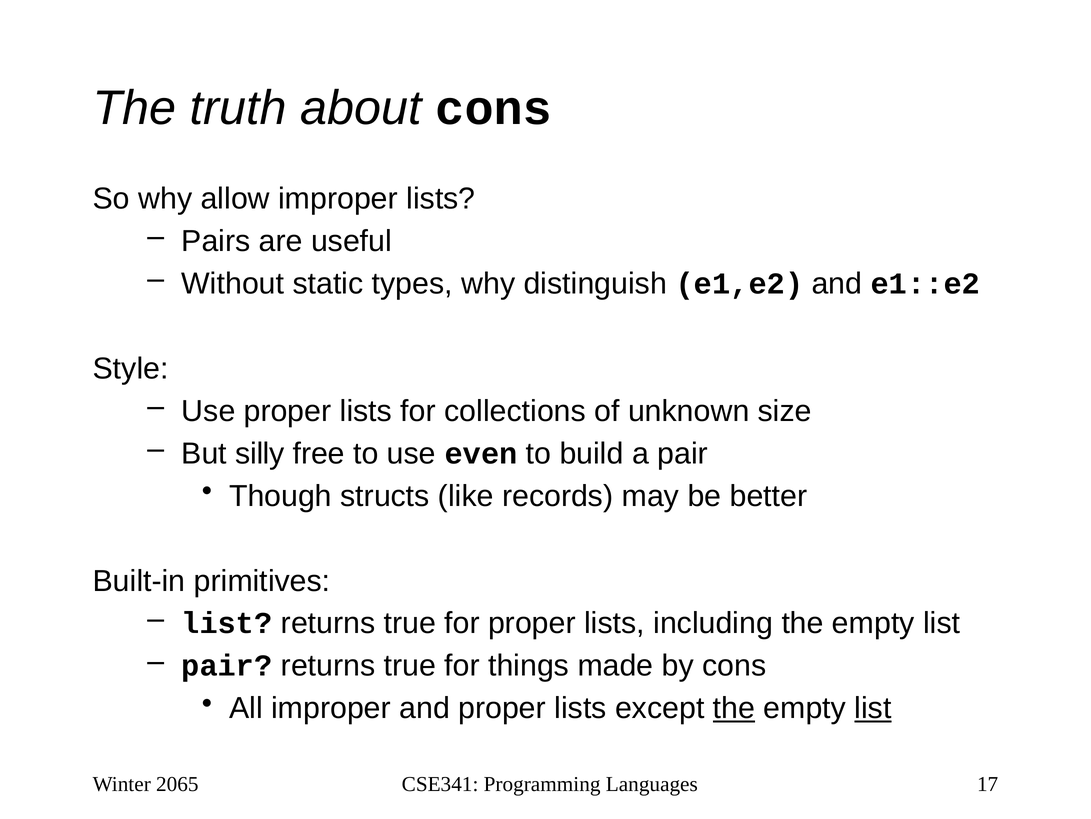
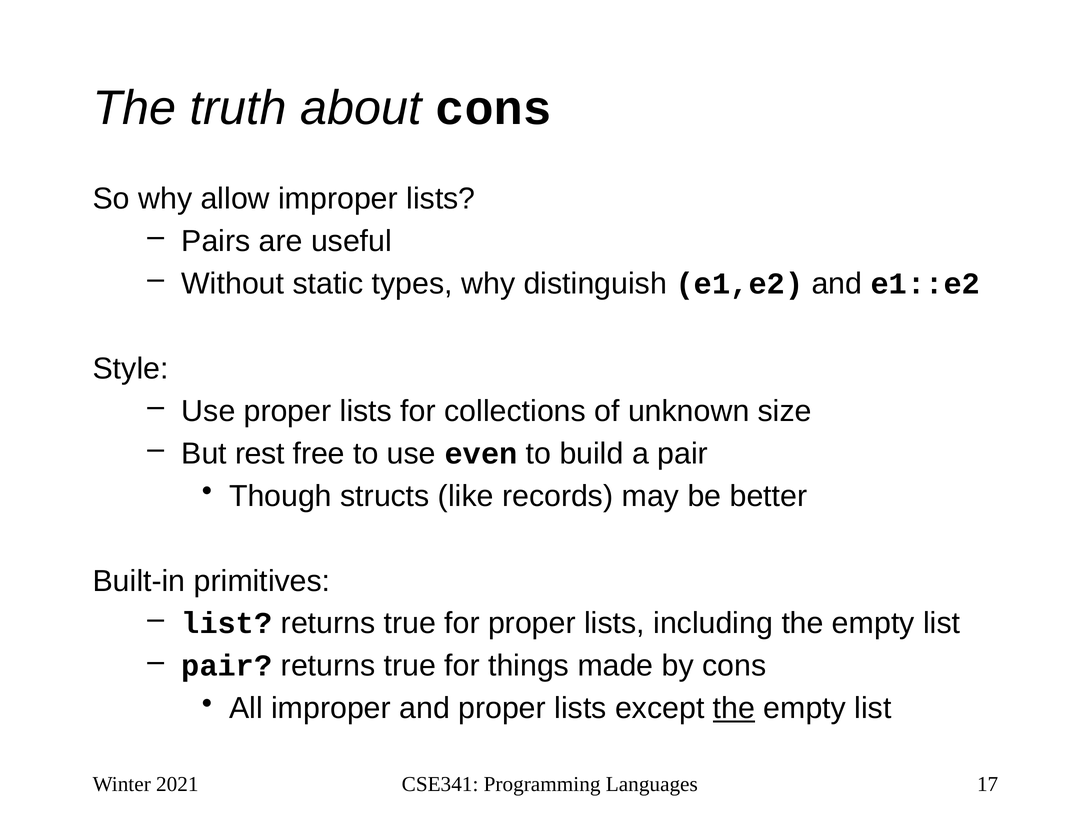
silly: silly -> rest (260, 453)
list underline: present -> none (873, 708)
2065: 2065 -> 2021 (177, 783)
